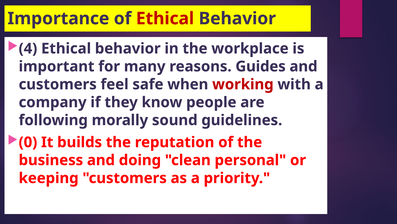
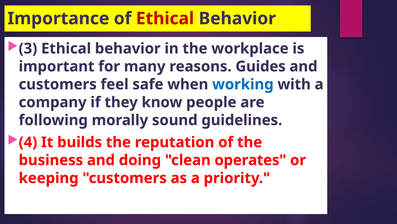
4: 4 -> 3 (28, 48)
working colour: red -> blue (243, 84)
0: 0 -> 4 (28, 142)
personal: personal -> operates (250, 160)
